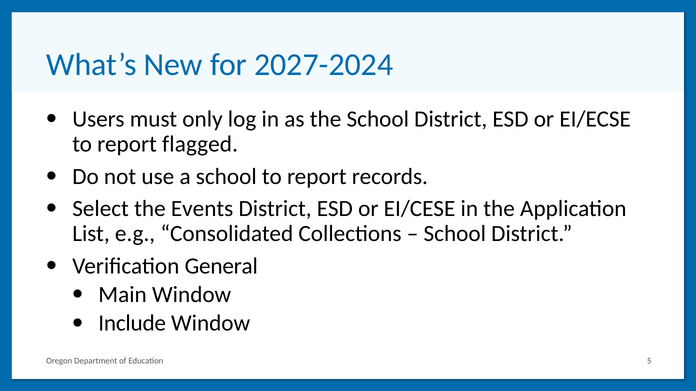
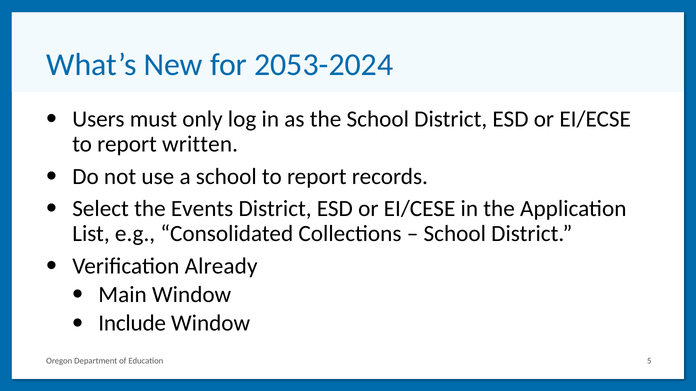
2027-2024: 2027-2024 -> 2053-2024 (324, 65)
flagged: flagged -> written (200, 144)
General: General -> Already (221, 266)
